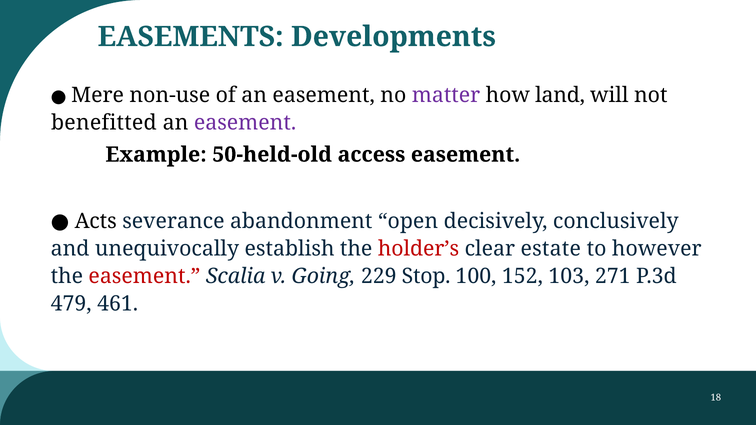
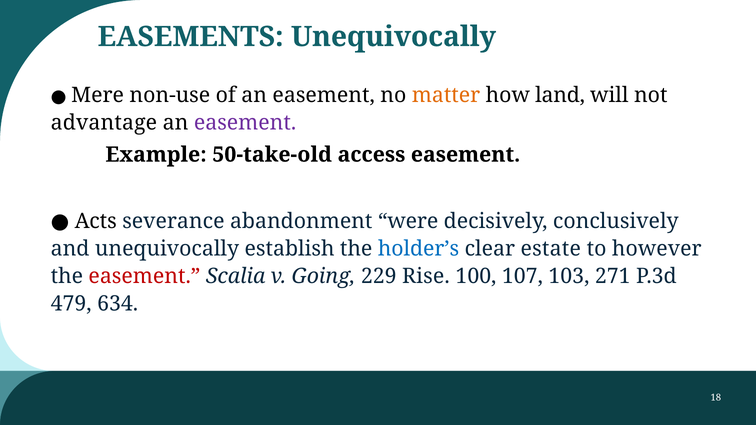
EASEMENTS Developments: Developments -> Unequivocally (394, 37)
matter colour: purple -> orange (446, 95)
benefitted: benefitted -> advantage (104, 123)
50-held-old: 50-held-old -> 50-take-old (272, 155)
open: open -> were (408, 221)
holder’s colour: red -> blue (419, 249)
Stop: Stop -> Rise (426, 277)
152: 152 -> 107 (522, 277)
461: 461 -> 634 (118, 304)
